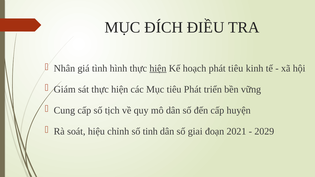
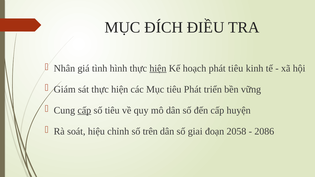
cấp underline: none -> present (84, 110)
số tịch: tịch -> tiêu (112, 110)
tinh: tinh -> trên (150, 131)
2021: 2021 -> 2058 (236, 131)
2029: 2029 -> 2086 (264, 131)
